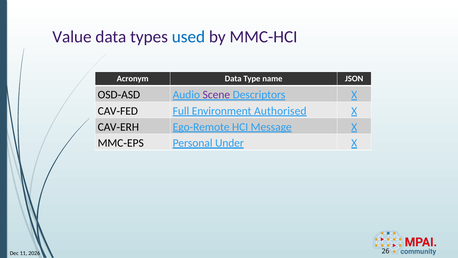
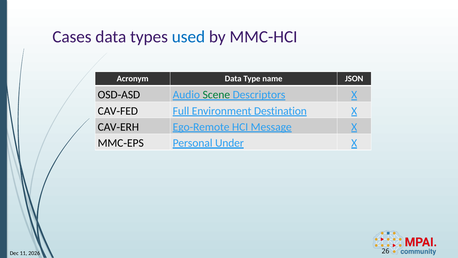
Value: Value -> Cases (72, 37)
Scene colour: purple -> green (216, 95)
Authorised: Authorised -> Destination (280, 111)
